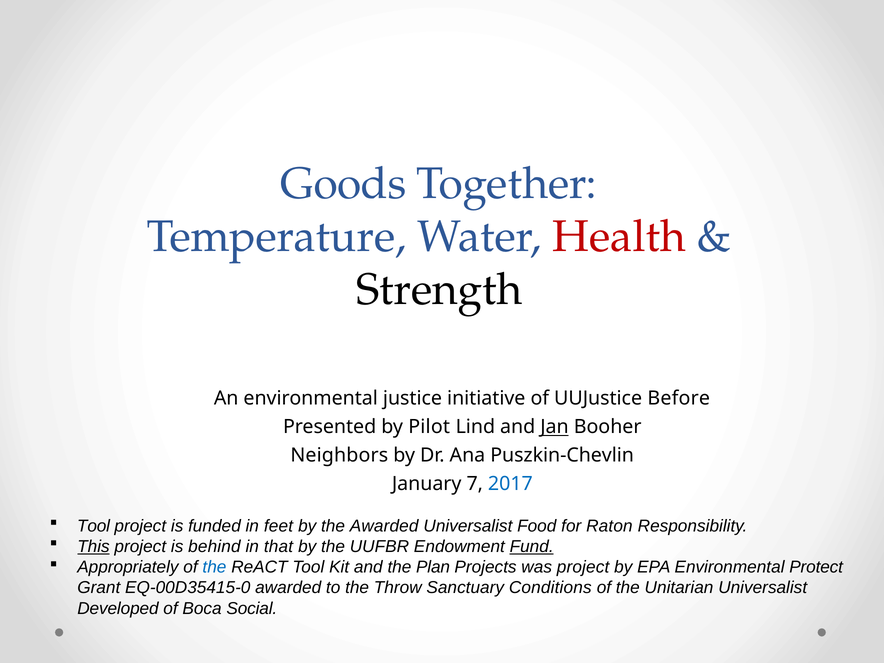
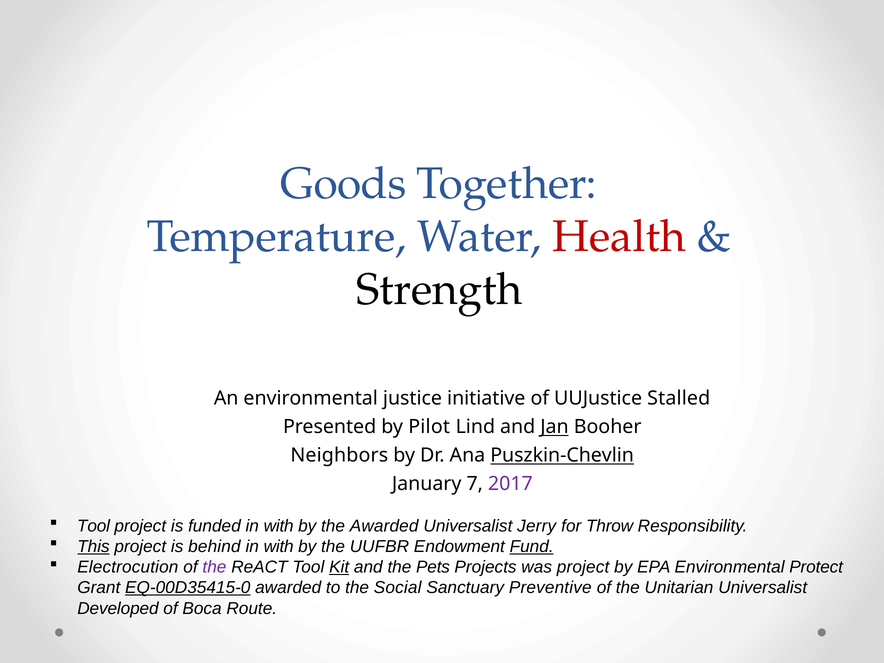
Before: Before -> Stalled (679, 398)
Puszkin-Chevlin underline: none -> present (562, 455)
2017 colour: blue -> purple (510, 484)
funded in feet: feet -> with (279, 526)
Food: Food -> Jerry (537, 526)
Raton: Raton -> Throw (610, 526)
that: that -> with (279, 547)
Appropriately: Appropriately -> Electrocution (128, 567)
the colour: blue -> purple (214, 567)
Kit underline: none -> present (339, 567)
Plan: Plan -> Pets (433, 567)
EQ-00D35415-0 underline: none -> present (188, 588)
Throw: Throw -> Social (398, 588)
Conditions: Conditions -> Preventive (550, 588)
Social: Social -> Route (252, 608)
